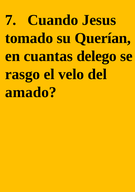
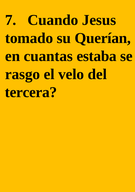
delego: delego -> estaba (97, 56)
amado: amado -> tercera (31, 92)
